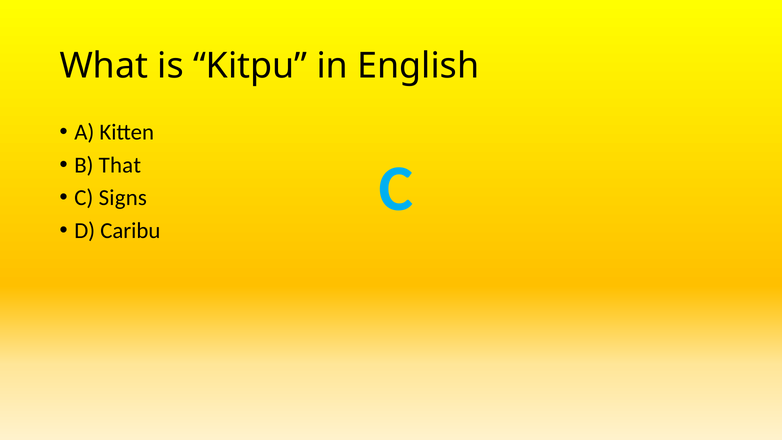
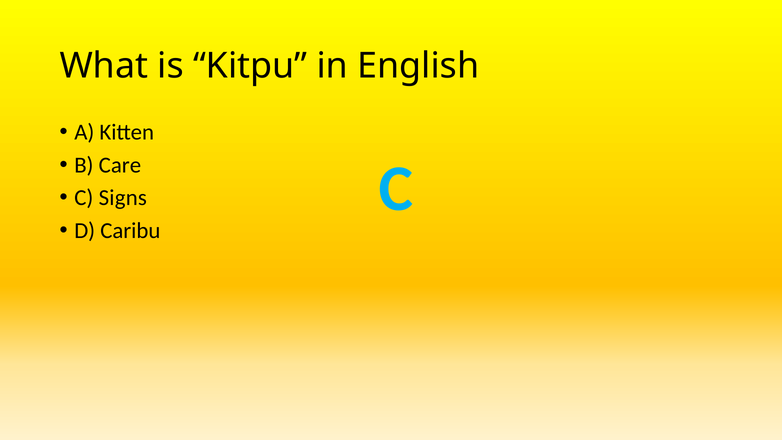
That: That -> Care (120, 165)
